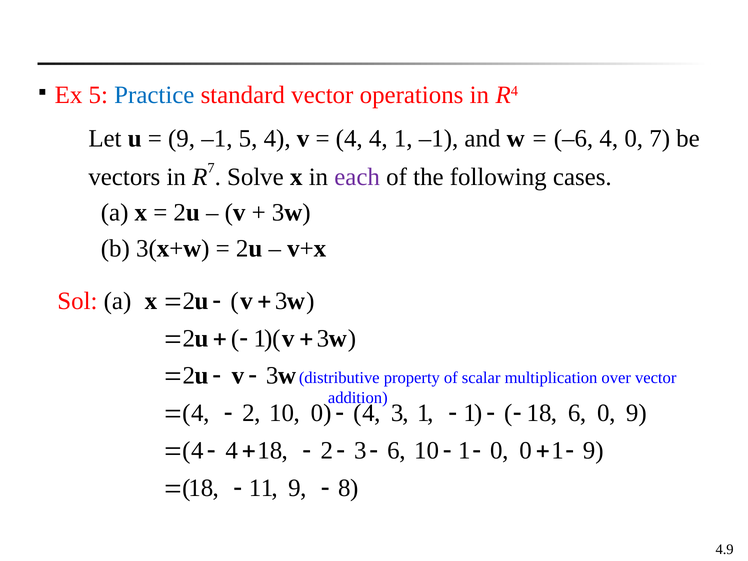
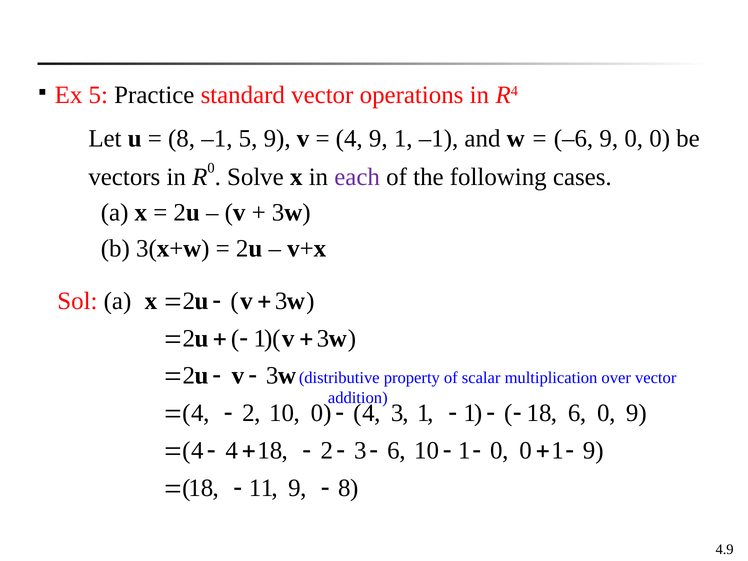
Practice colour: blue -> black (154, 95)
9: 9 -> 8 (182, 139)
5 4: 4 -> 9 (277, 139)
4: 4 -> 9 (378, 139)
–6 4: 4 -> 9 (609, 139)
7: 7 -> 0 (660, 139)
7: 7 -> 0 (211, 168)
